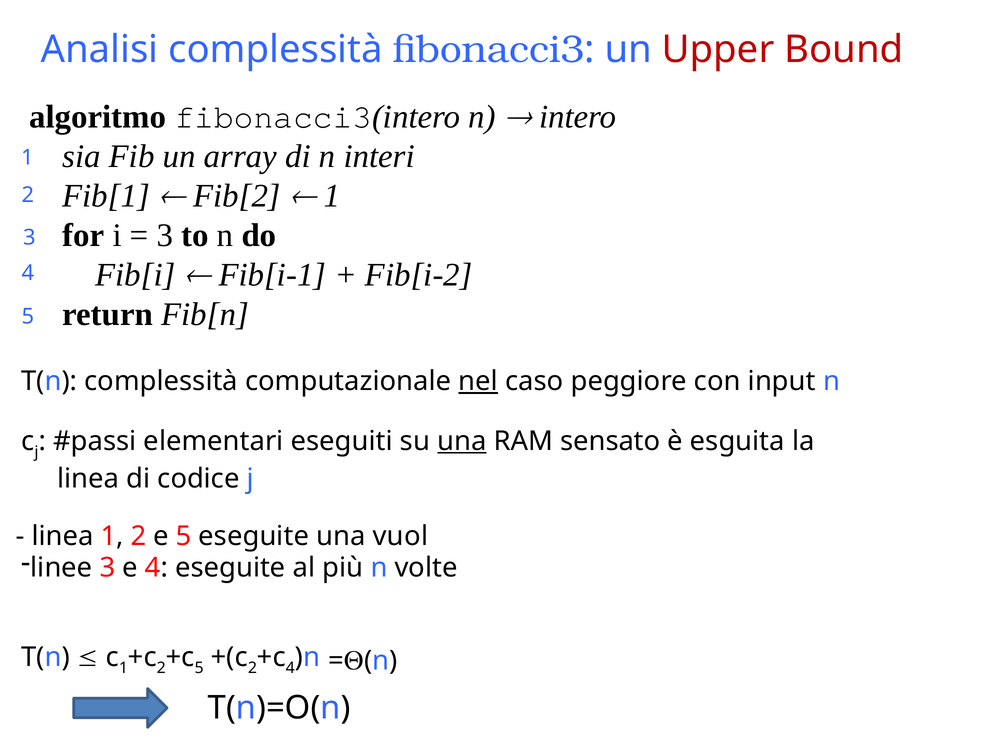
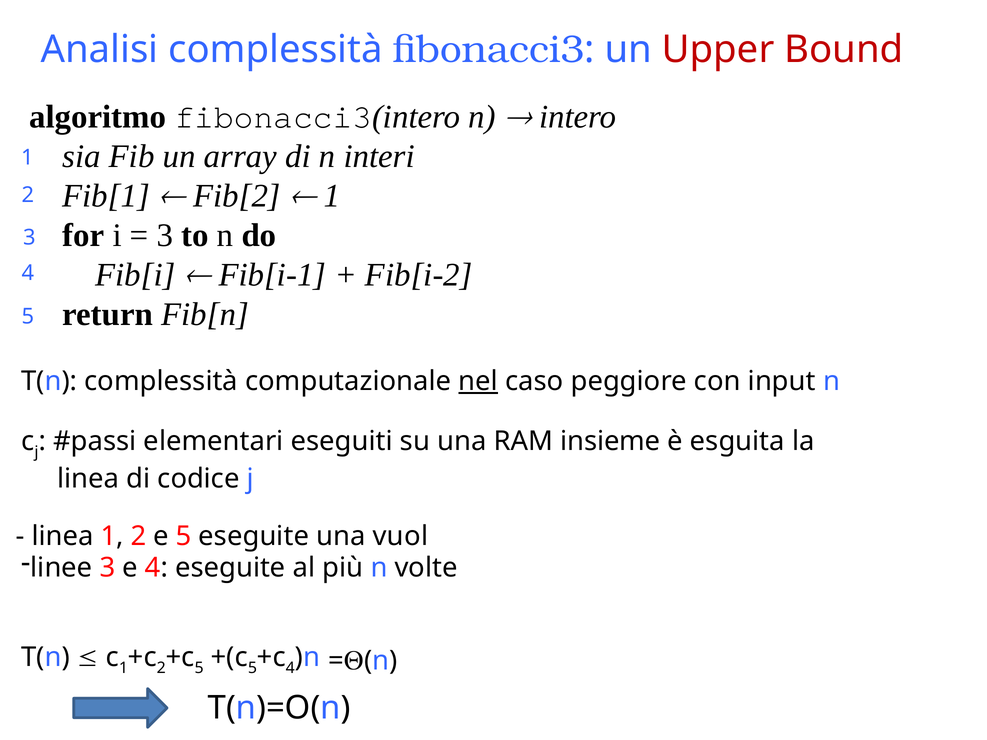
una underline: present -> none (462, 441)
sensato: sensato -> insieme (610, 441)
2: 2 -> 5 (252, 668)
